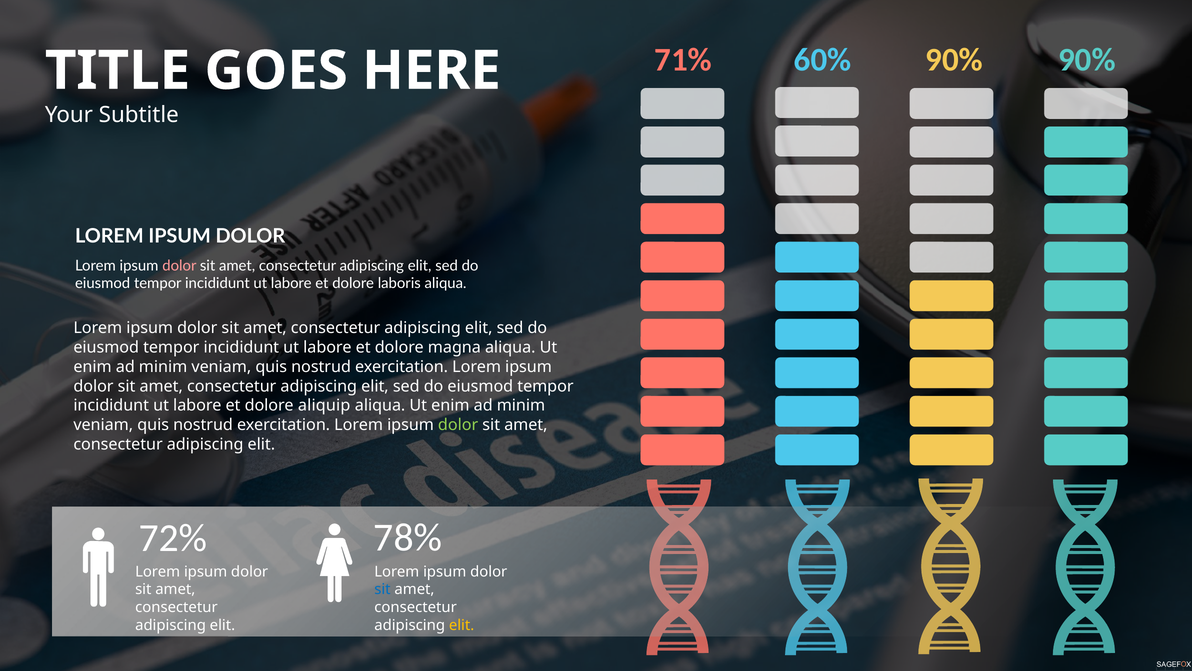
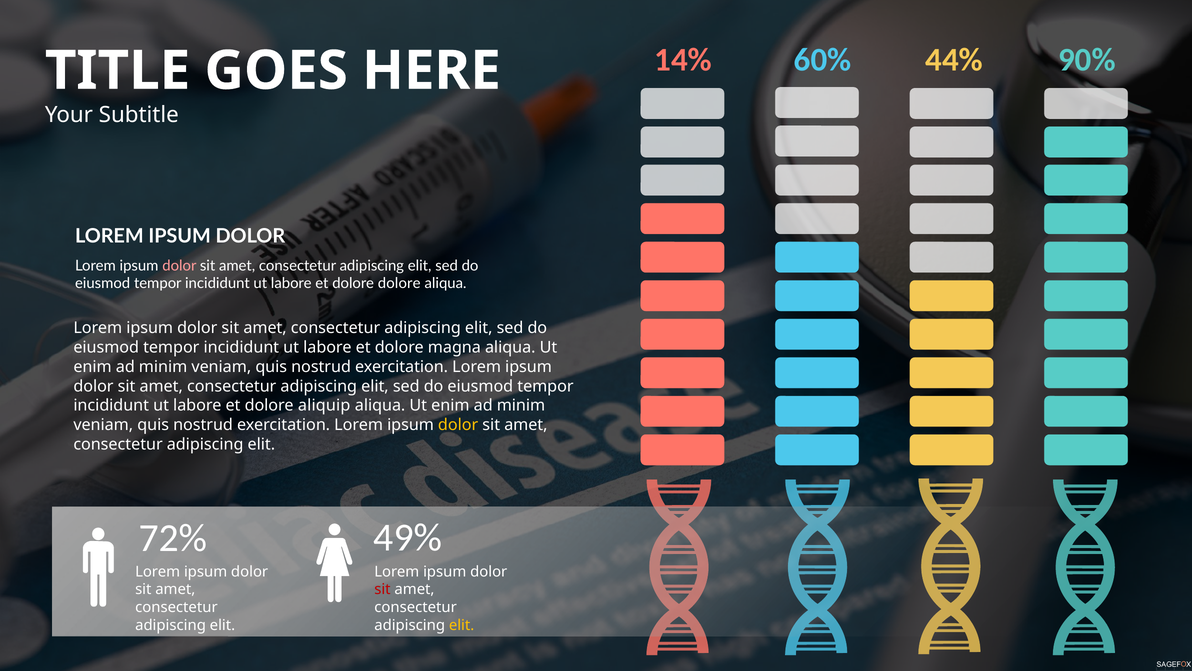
71%: 71% -> 14% (683, 60)
60% 90%: 90% -> 44% (954, 60)
dolore laboris: laboris -> dolore (399, 283)
dolor colour: light green -> yellow (458, 425)
78%: 78% -> 49% (408, 537)
sit colour: blue -> red (382, 589)
